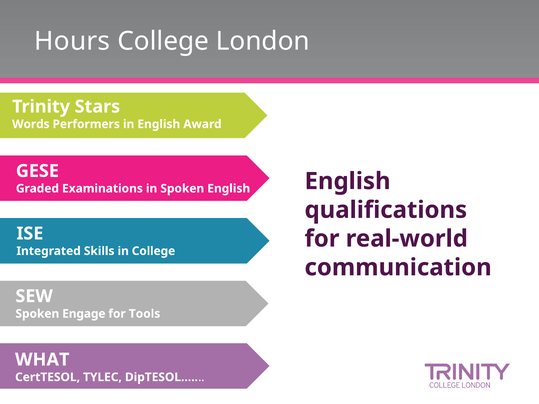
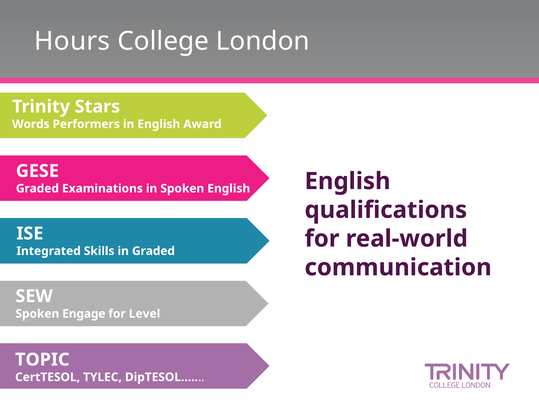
in College: College -> Graded (153, 251)
Tools: Tools -> Level (145, 314)
WHAT: WHAT -> TOPIC (42, 360)
